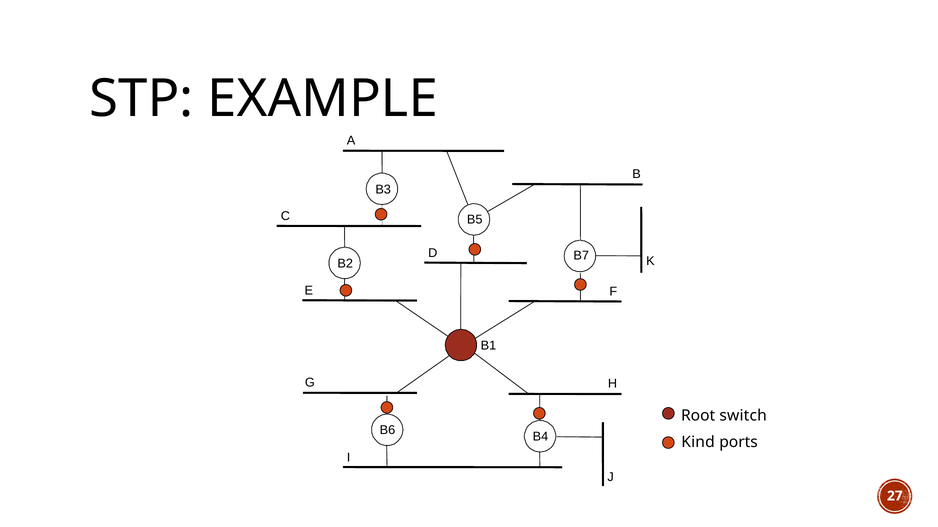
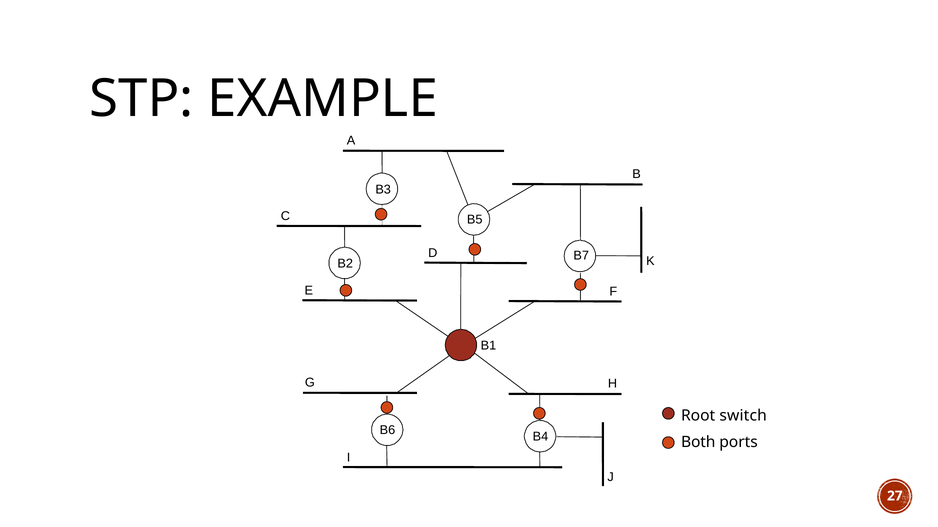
Kind: Kind -> Both (698, 443)
